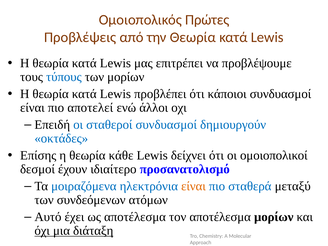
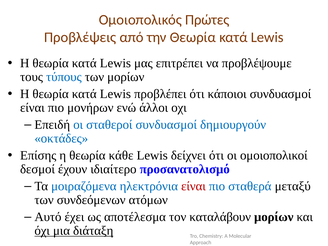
αποτελεί: αποτελεί -> μονήρων (90, 108)
είναι colour: orange -> red (193, 186)
τον αποτέλεσμα: αποτέλεσμα -> καταλάβουν (220, 217)
